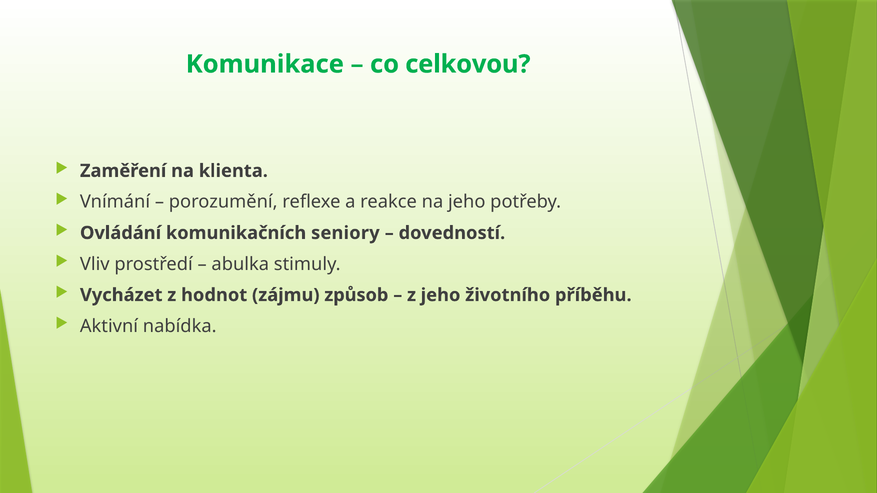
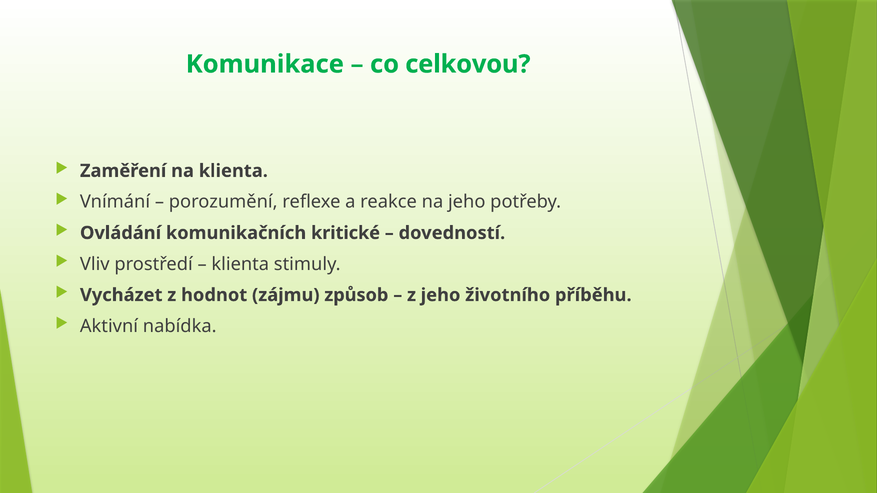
seniory: seniory -> kritické (346, 233)
abulka: abulka -> klienta (240, 264)
